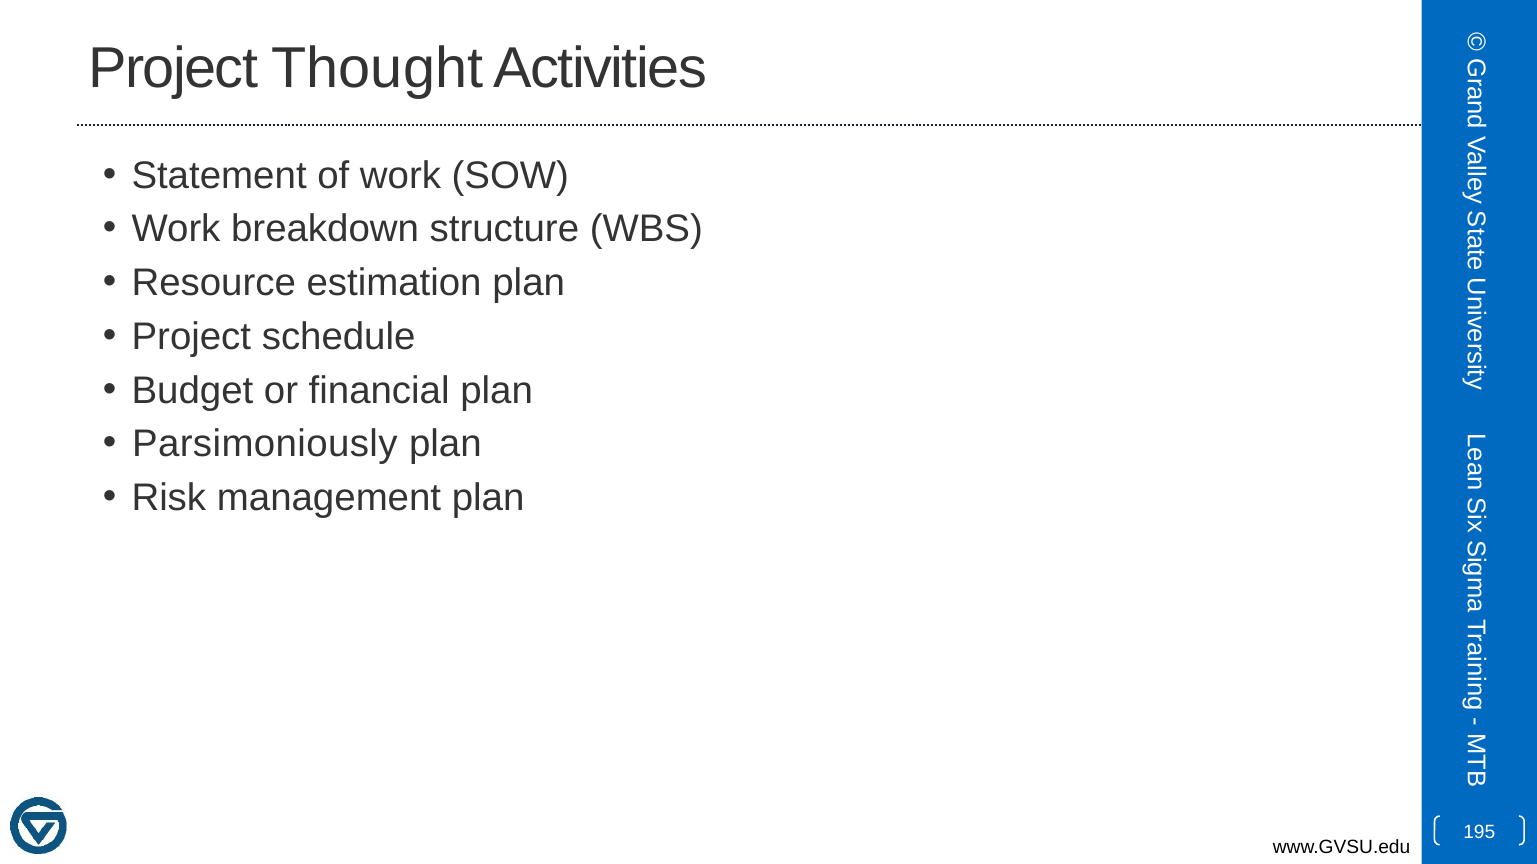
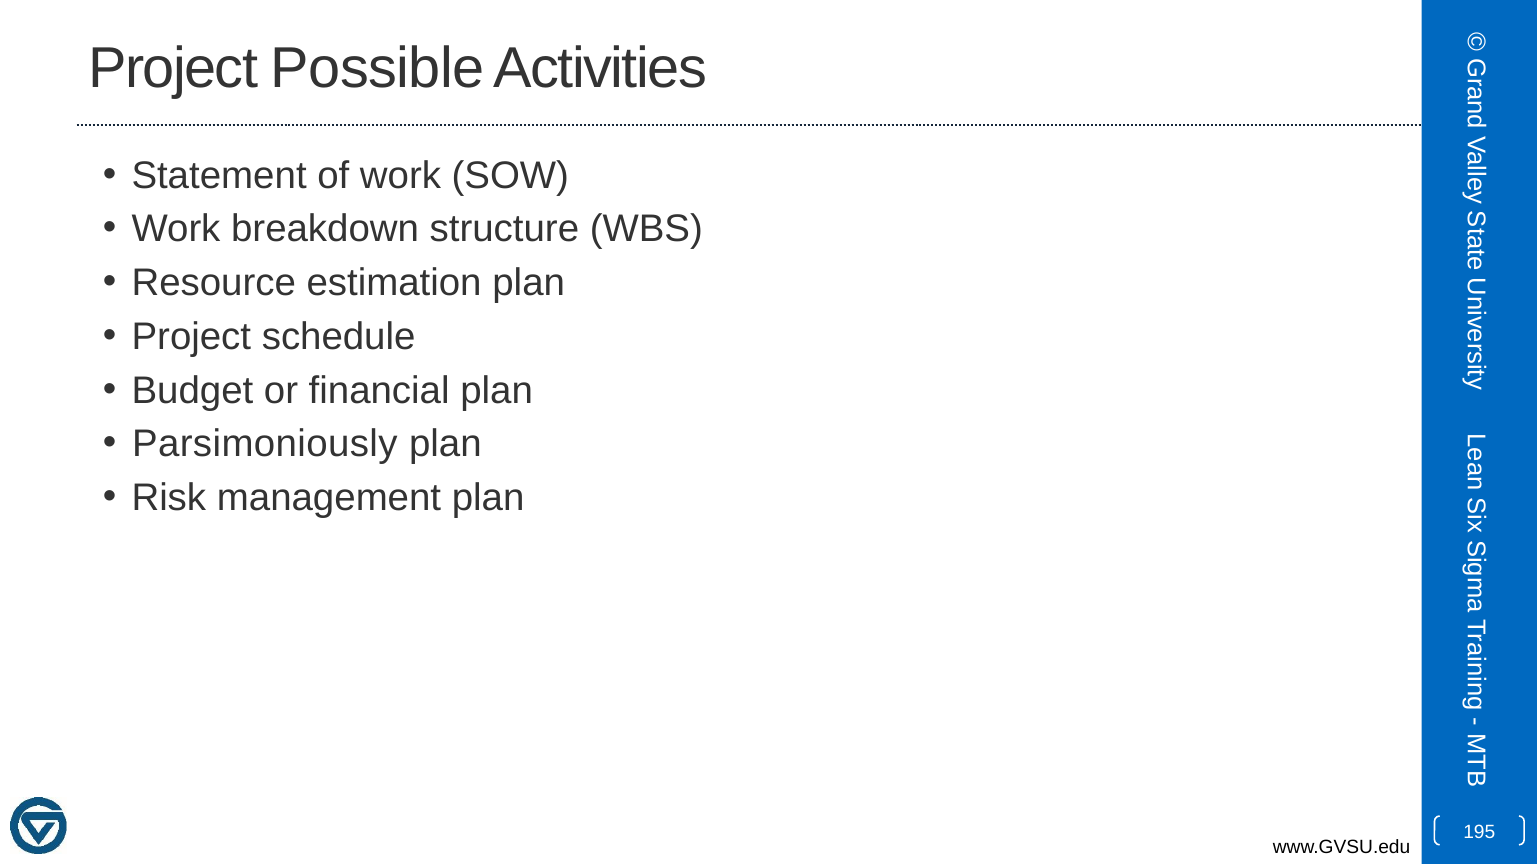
Thought: Thought -> Possible (378, 68)
